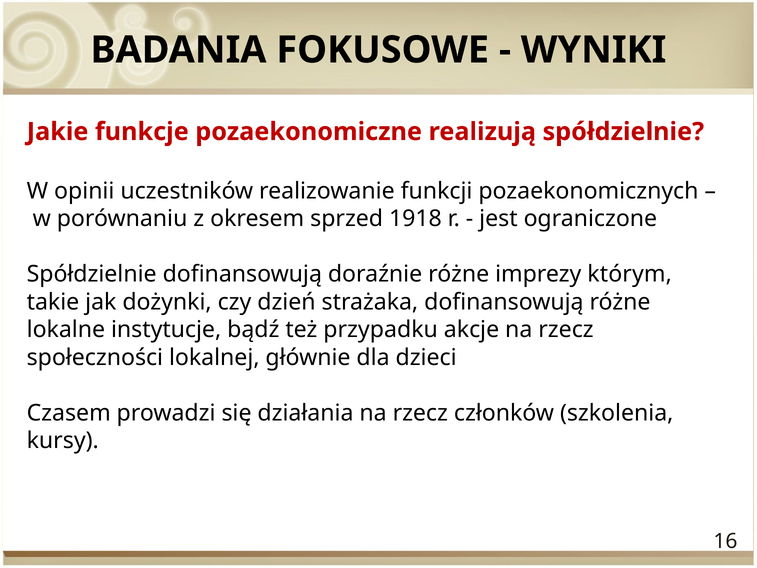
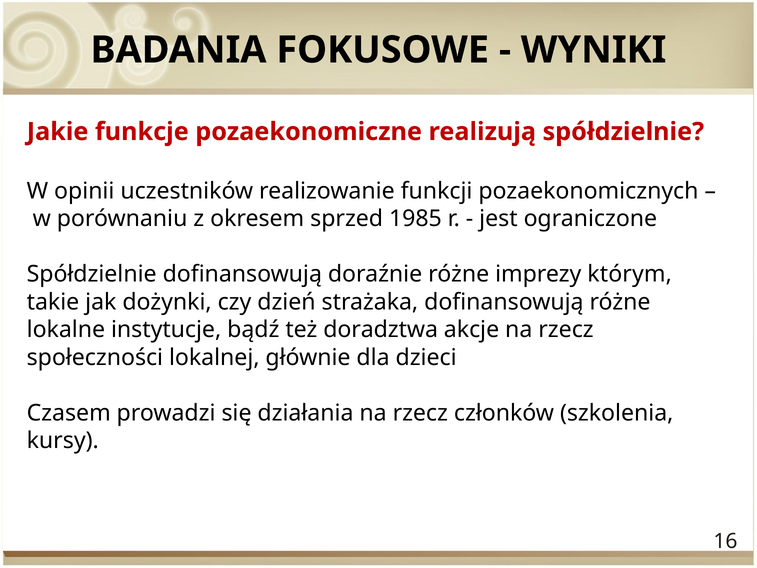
1918: 1918 -> 1985 (415, 219)
przypadku: przypadku -> doradztwa (381, 330)
